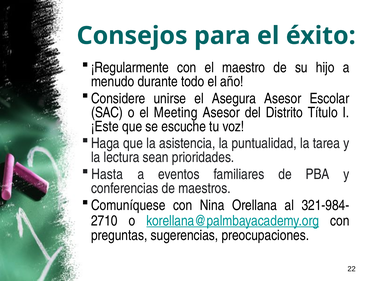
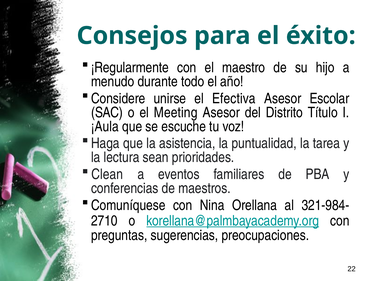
Asegura: Asegura -> Efectiva (234, 99)
¡Este: ¡Este -> ¡Aula (105, 127)
Hasta: Hasta -> Clean (107, 174)
